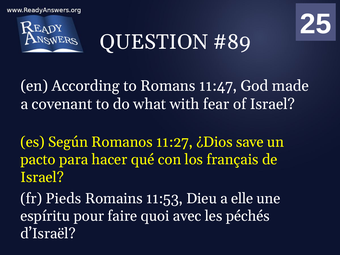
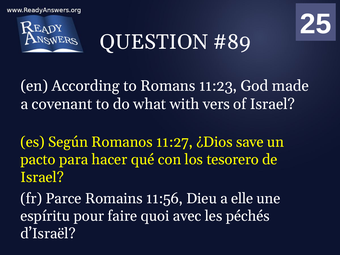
11:47: 11:47 -> 11:23 (218, 86)
fear: fear -> vers (216, 104)
français: français -> tesorero (233, 160)
Pieds: Pieds -> Parce (64, 198)
11:53: 11:53 -> 11:56 (164, 198)
